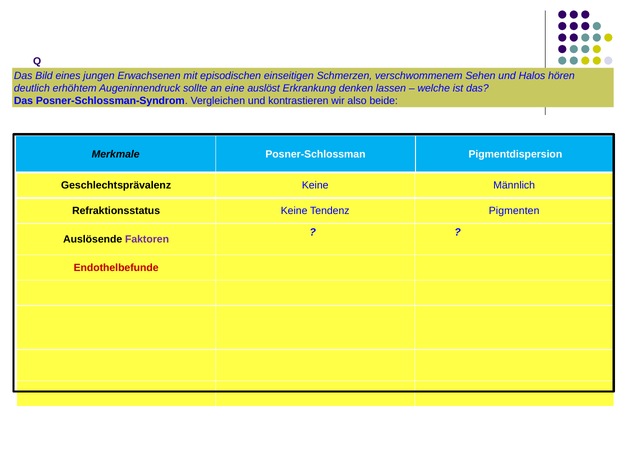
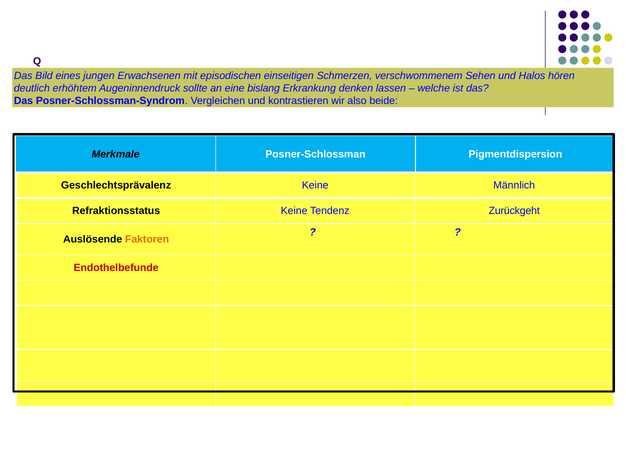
auslöst: auslöst -> bislang (264, 88)
Pigmenten: Pigmenten -> Zurückgeht (514, 211)
Faktoren colour: purple -> orange (147, 239)
